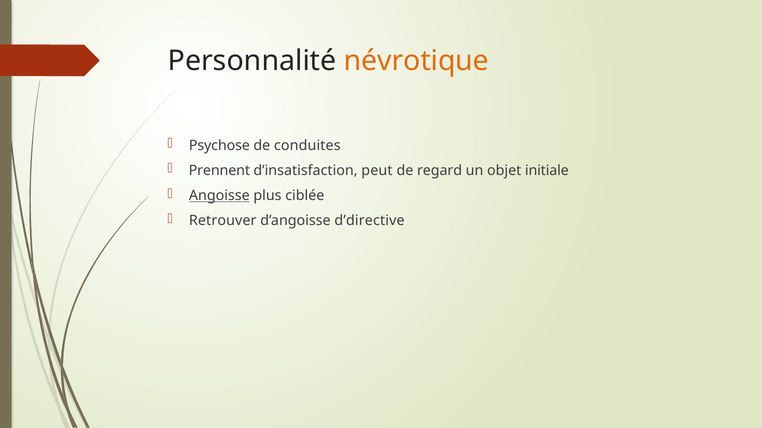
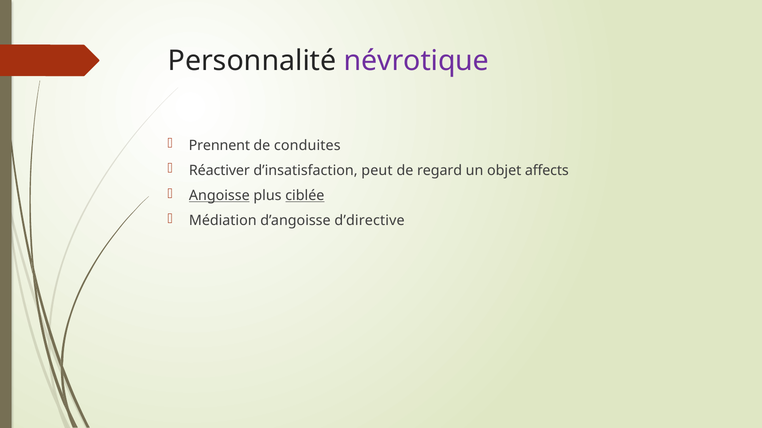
névrotique colour: orange -> purple (416, 61)
Psychose: Psychose -> Prennent (219, 146)
Prennent: Prennent -> Réactiver (219, 171)
initiale: initiale -> affects (547, 171)
ciblée underline: none -> present (305, 196)
Retrouver: Retrouver -> Médiation (223, 221)
